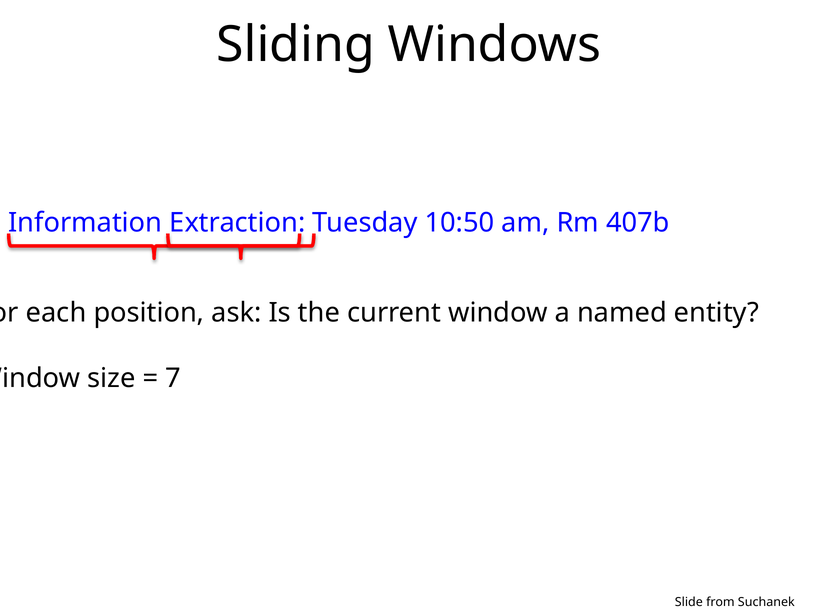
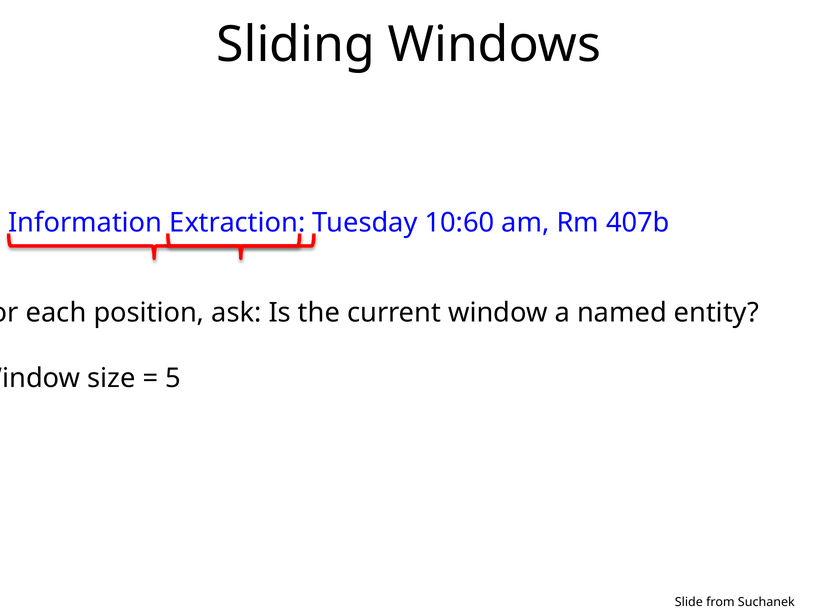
10:50: 10:50 -> 10:60 (459, 223)
7: 7 -> 5 (173, 379)
